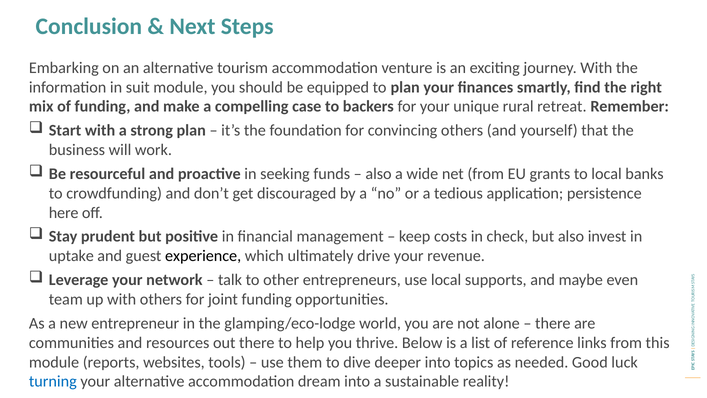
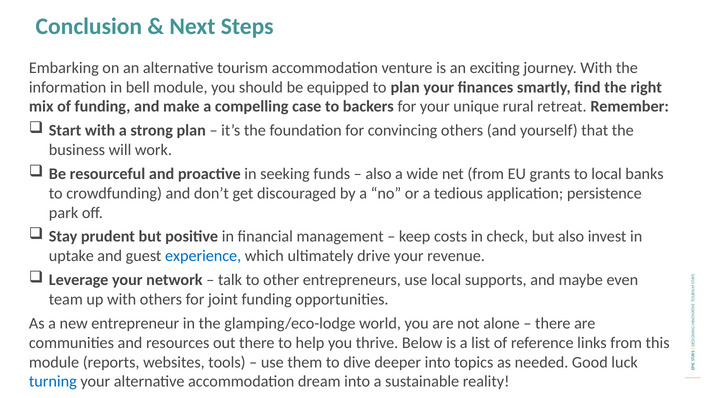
suit: suit -> bell (138, 87)
here: here -> park (64, 213)
experience colour: black -> blue (203, 256)
